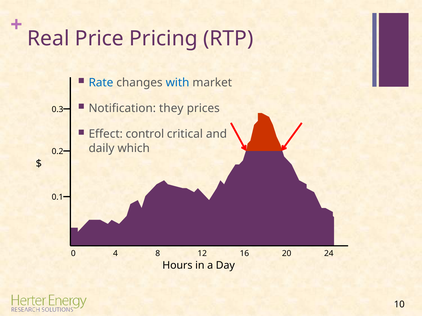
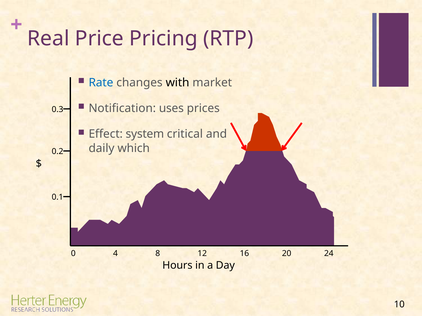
with colour: blue -> black (178, 83)
they: they -> uses (171, 109)
control: control -> system (145, 134)
